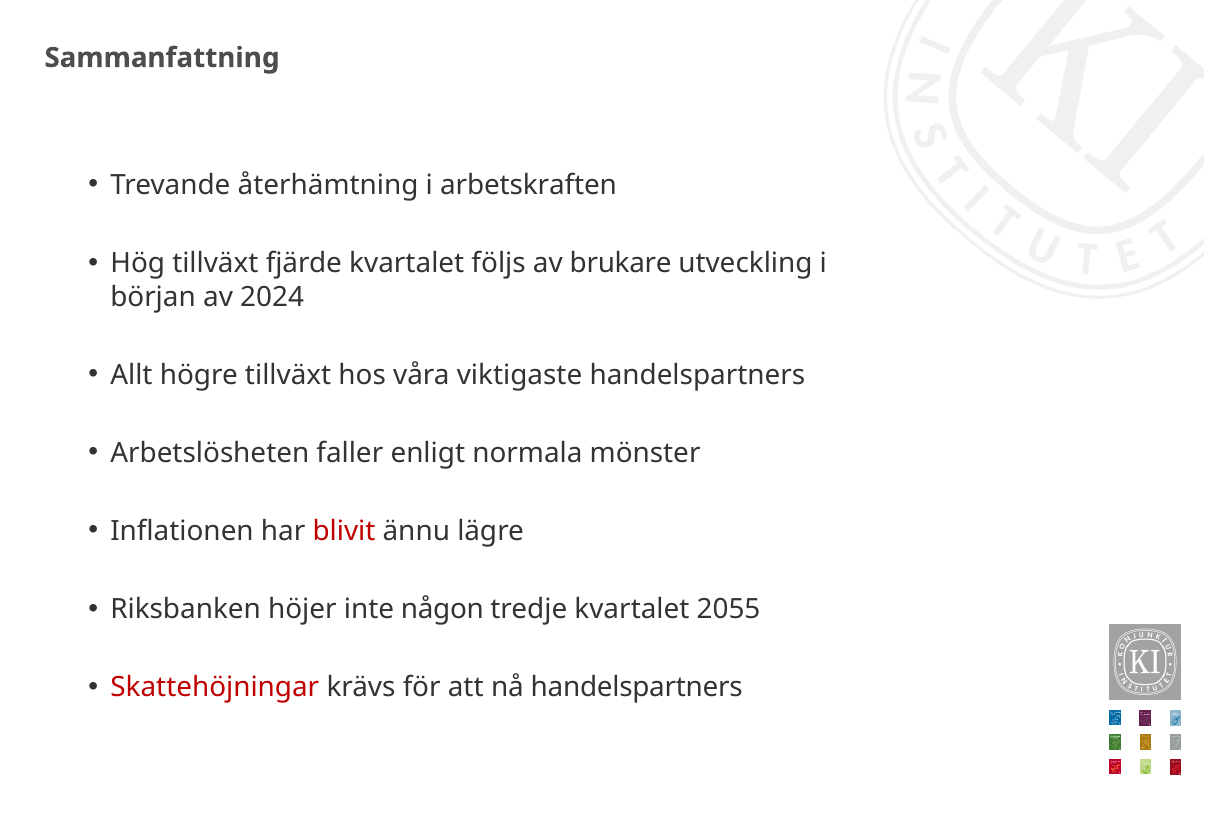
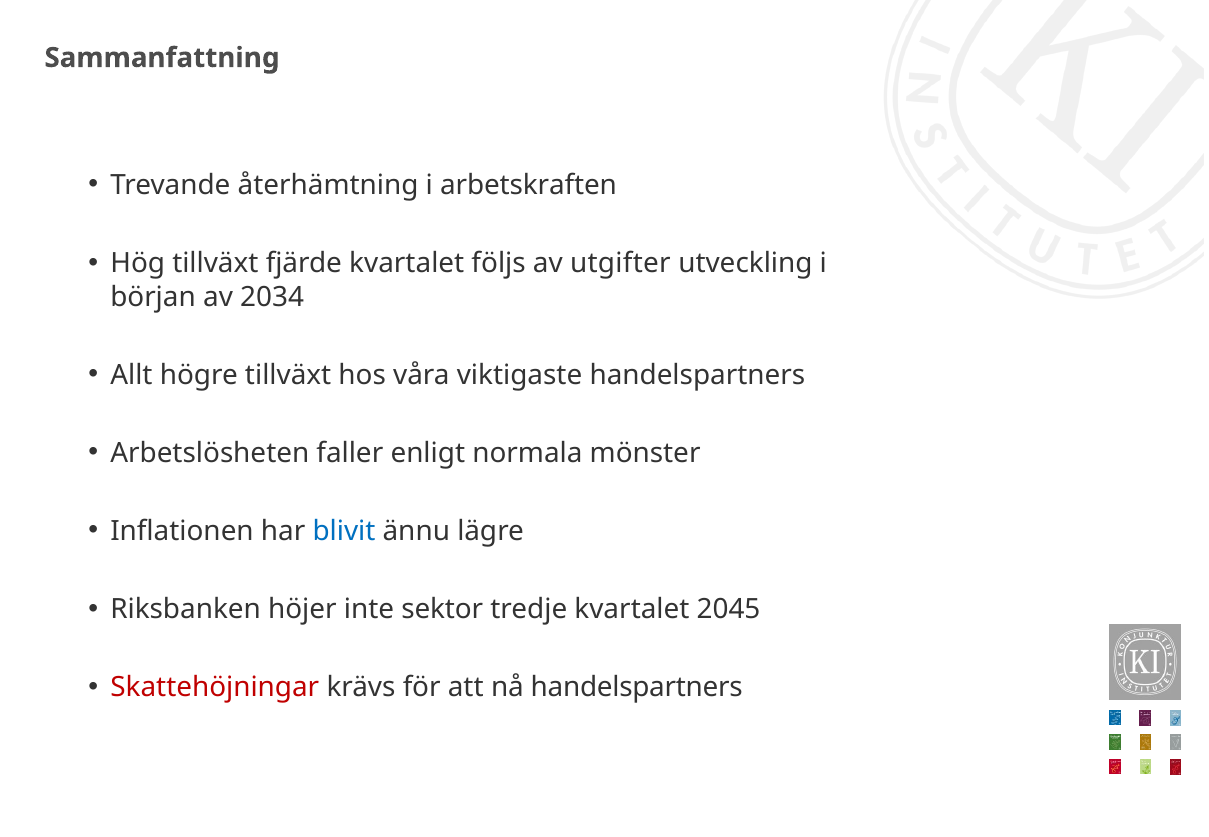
brukare: brukare -> utgifter (620, 263)
2024: 2024 -> 2034 (272, 297)
blivit colour: red -> blue (344, 531)
någon: någon -> sektor (442, 609)
2055: 2055 -> 2045 (729, 609)
